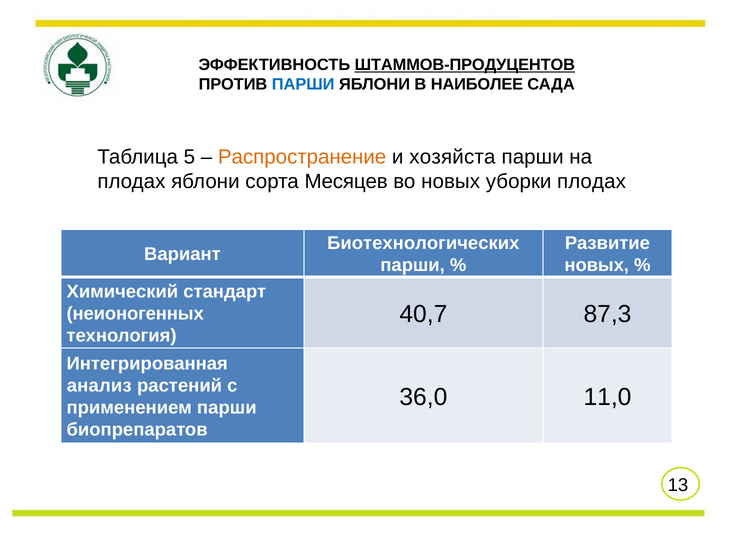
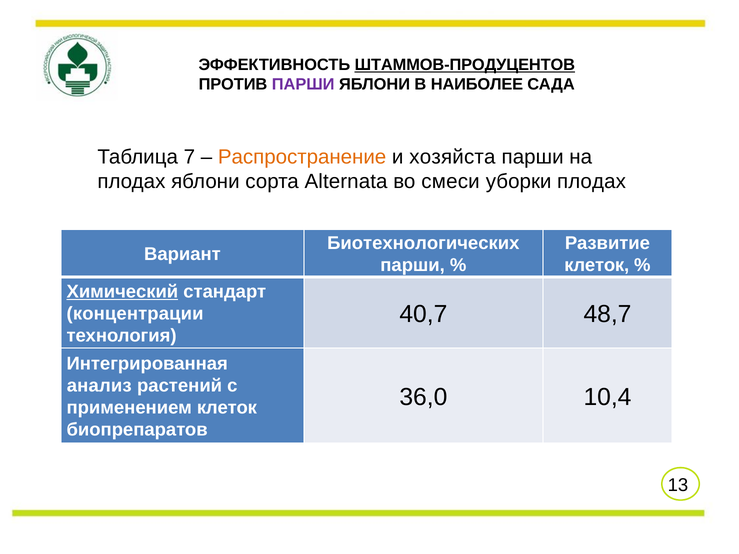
ПАРШИ colour: blue -> purple (303, 85)
5: 5 -> 7 (189, 157)
Месяцев: Месяцев -> Alternata (346, 182)
во новых: новых -> смеси (451, 182)
новых: новых -> клеток (597, 265)
Химический underline: none -> present (122, 292)
87,3: 87,3 -> 48,7 (607, 314)
неионогенных: неионогенных -> концентрации (135, 314)
11,0: 11,0 -> 10,4 (607, 397)
применением парши: парши -> клеток (227, 408)
